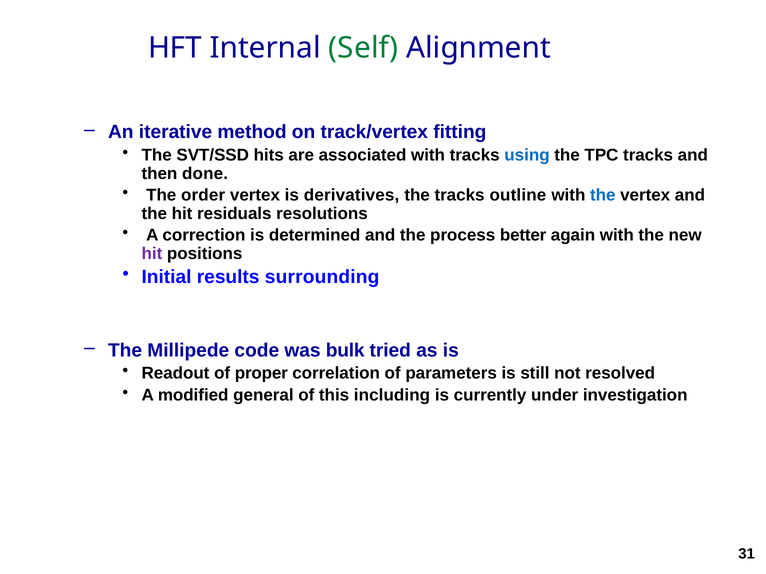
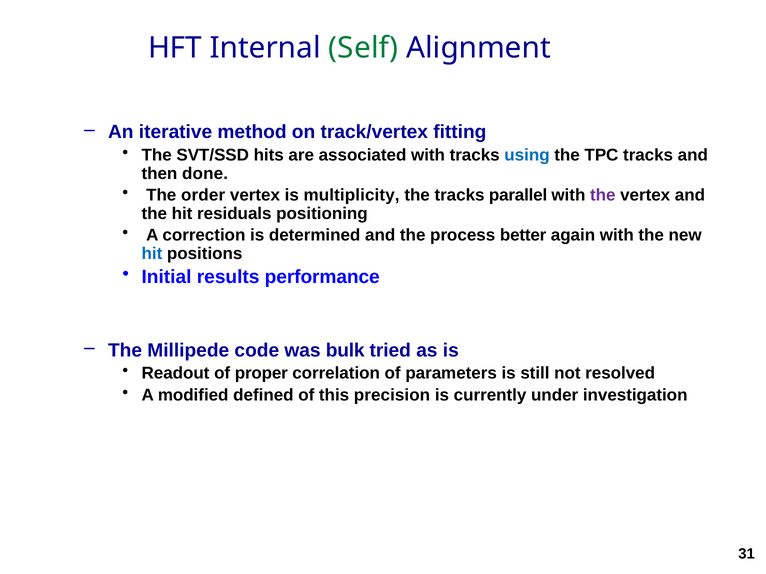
derivatives: derivatives -> multiplicity (352, 195)
outline: outline -> parallel (518, 195)
the colour: blue -> purple (603, 195)
resolutions: resolutions -> positioning (322, 214)
hit colour: purple -> blue (152, 254)
surrounding: surrounding -> performance (322, 277)
general: general -> defined (263, 395)
including: including -> precision (392, 395)
